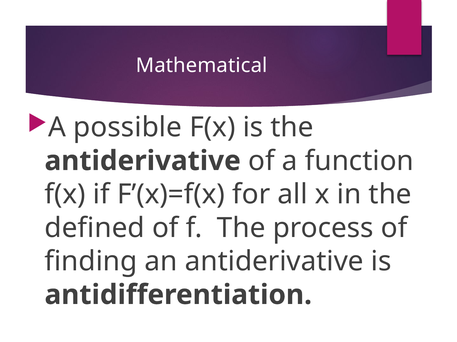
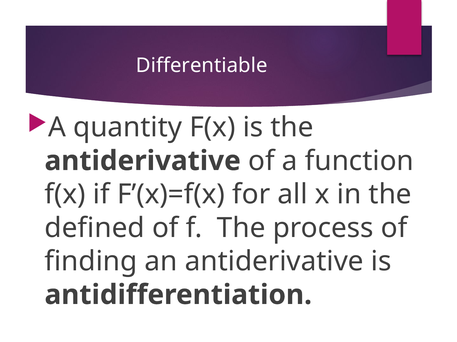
Mathematical: Mathematical -> Differentiable (202, 65)
possible: possible -> quantity (128, 128)
